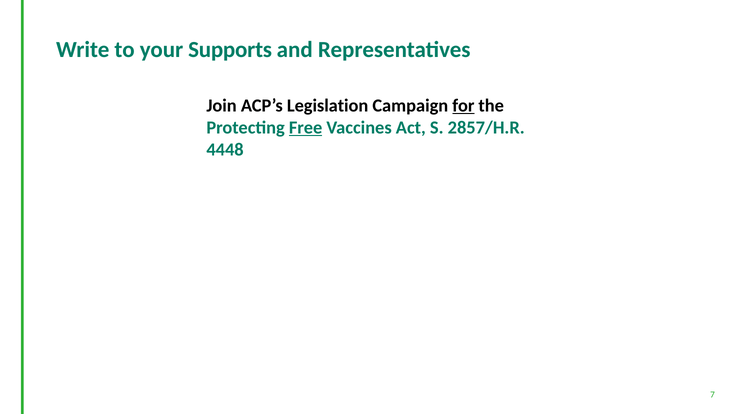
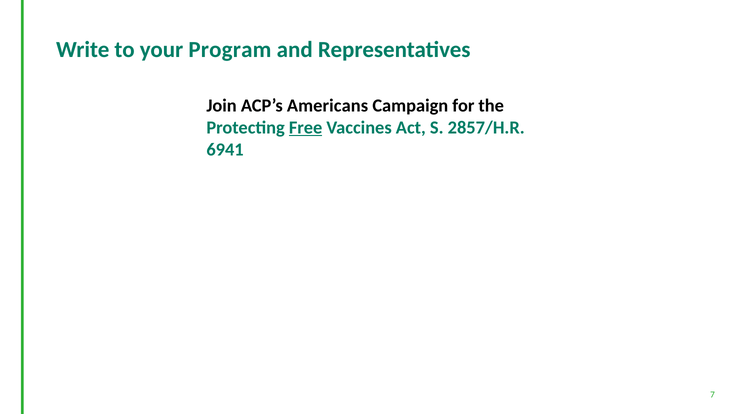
Supports: Supports -> Program (230, 49)
Legislation: Legislation -> Americans (328, 106)
for underline: present -> none (463, 106)
4448: 4448 -> 6941 (225, 150)
